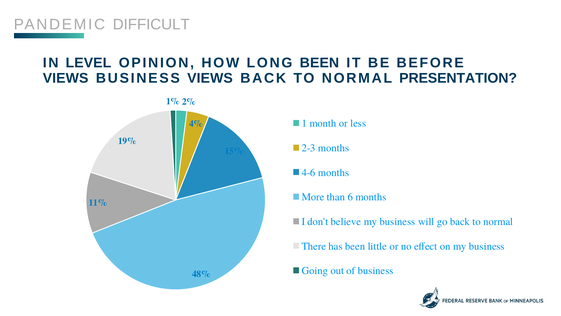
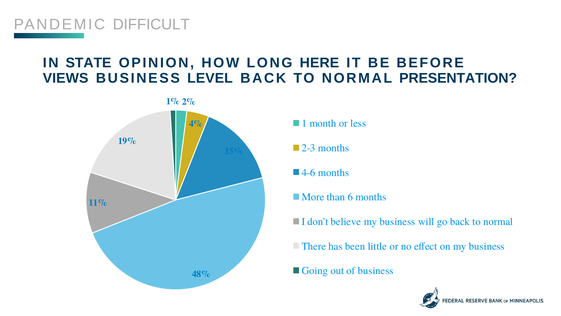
LEVEL: LEVEL -> STATE (89, 63)
LONG BEEN: BEEN -> HERE (319, 63)
BUSINESS VIEWS: VIEWS -> LEVEL (210, 78)
